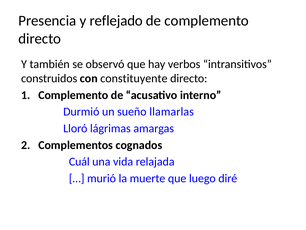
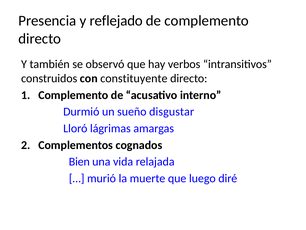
llamarlas: llamarlas -> disgustar (172, 112)
Cuál: Cuál -> Bien (79, 161)
